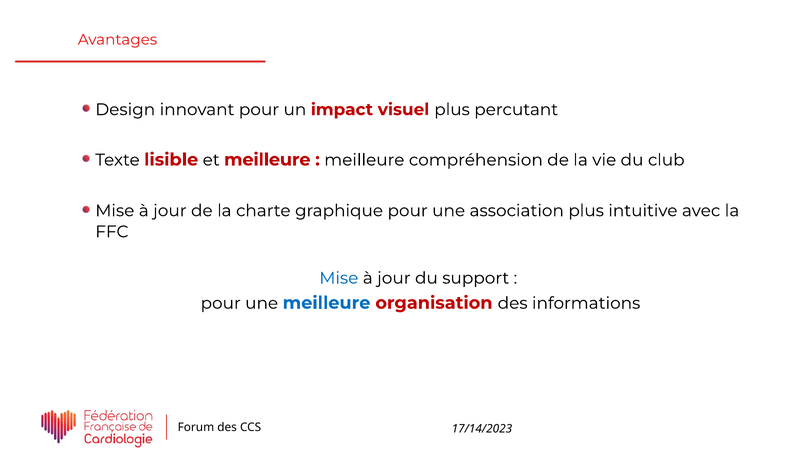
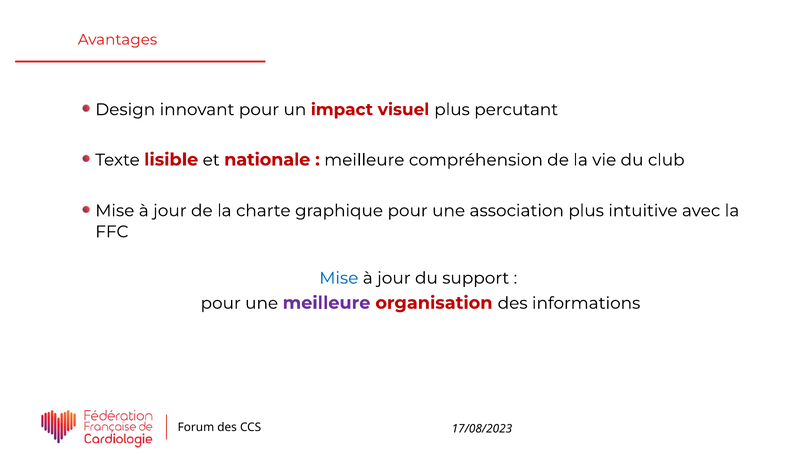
et meilleure: meilleure -> nationale (267, 160)
meilleure colour: blue -> purple (327, 303)
17/14/2023: 17/14/2023 -> 17/08/2023 (482, 429)
